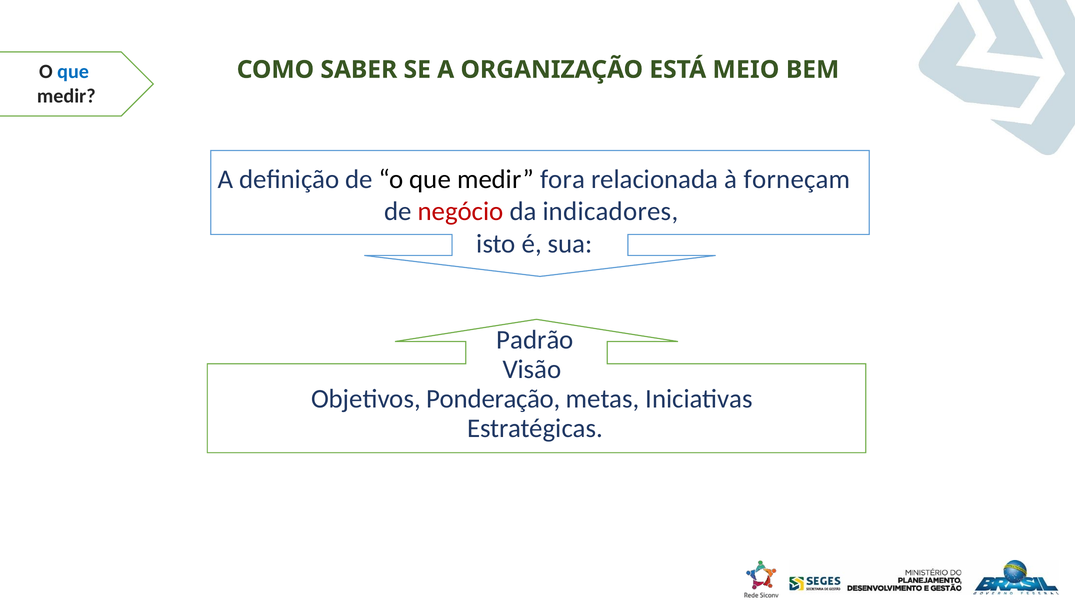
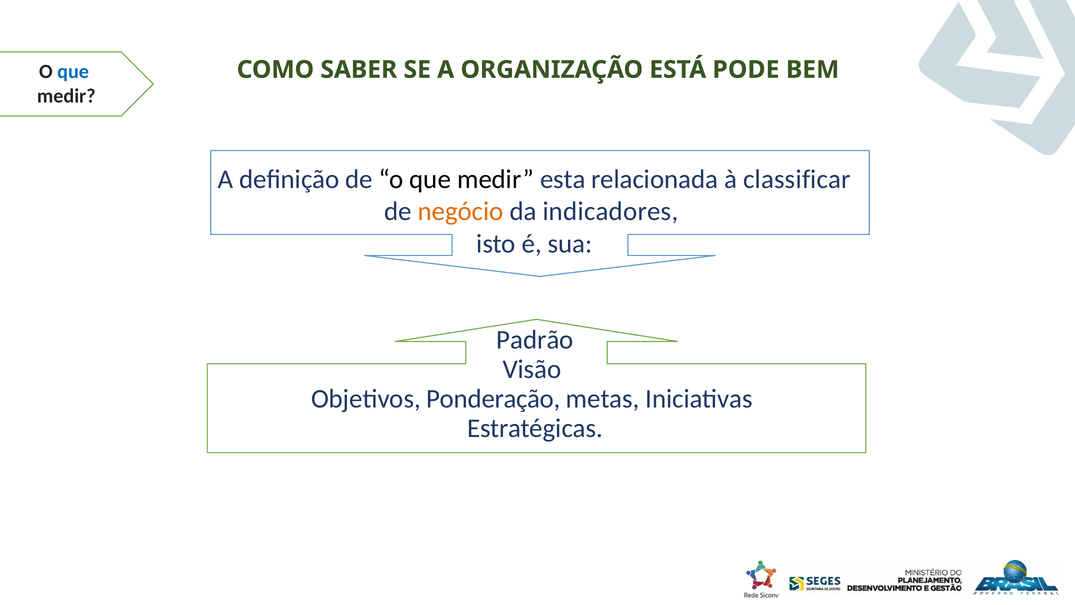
MEIO: MEIO -> PODE (746, 70)
fora: fora -> esta (563, 179)
forneçam: forneçam -> classificar (797, 179)
negócio colour: red -> orange (461, 211)
